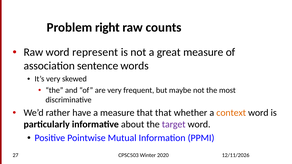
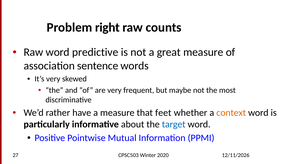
represent: represent -> predictive (95, 52)
that that: that -> feet (163, 113)
target colour: purple -> blue (174, 125)
